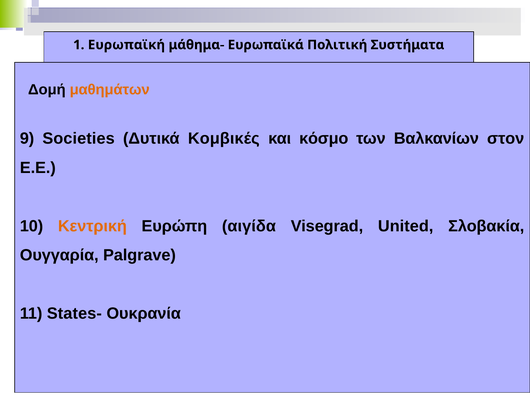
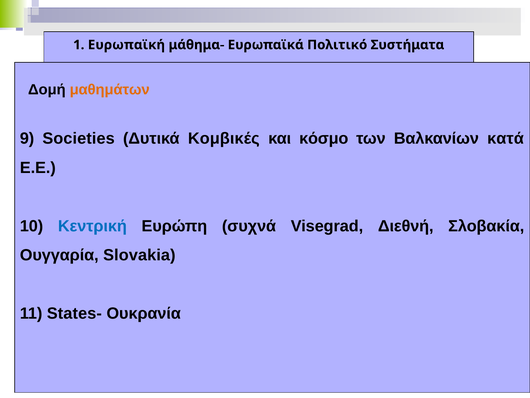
Πολιτική: Πολιτική -> Πολιτικό (337, 45)
στον: στον -> κατά (506, 138)
Κεντρική colour: orange -> blue (92, 226)
αιγίδα: αιγίδα -> συχνά (249, 226)
United: United -> Διεθνή (406, 226)
Palgrave: Palgrave -> Slovakia (139, 255)
